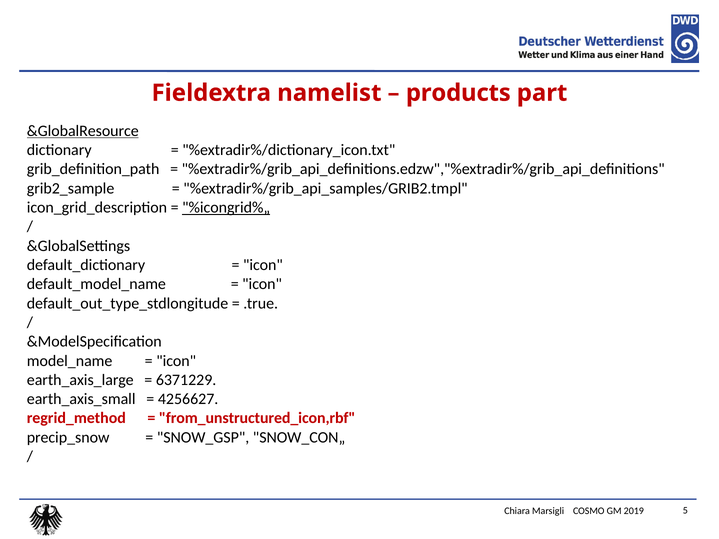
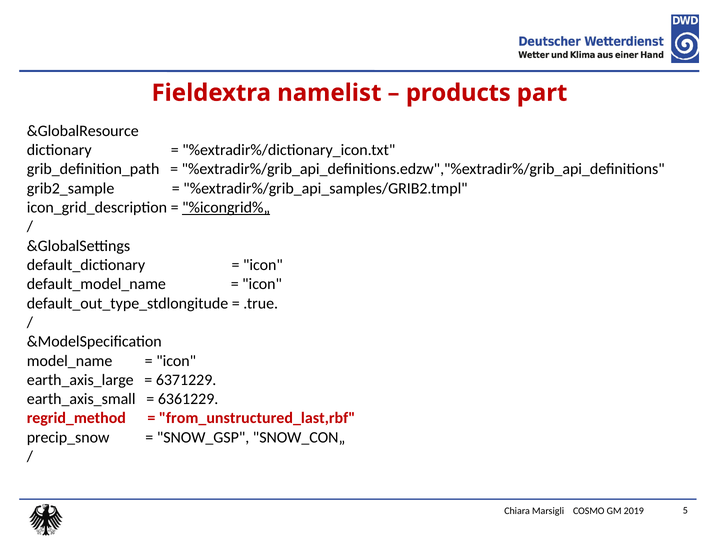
&GlobalResource underline: present -> none (83, 131)
4256627: 4256627 -> 6361229 (188, 399)
from_unstructured_icon,rbf: from_unstructured_icon,rbf -> from_unstructured_last,rbf (257, 418)
